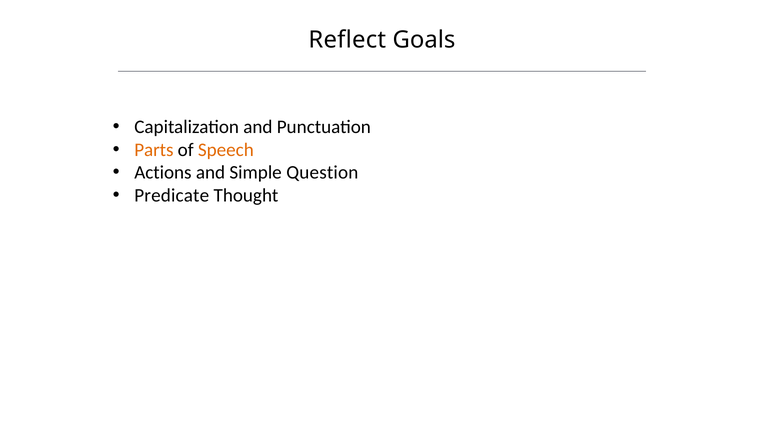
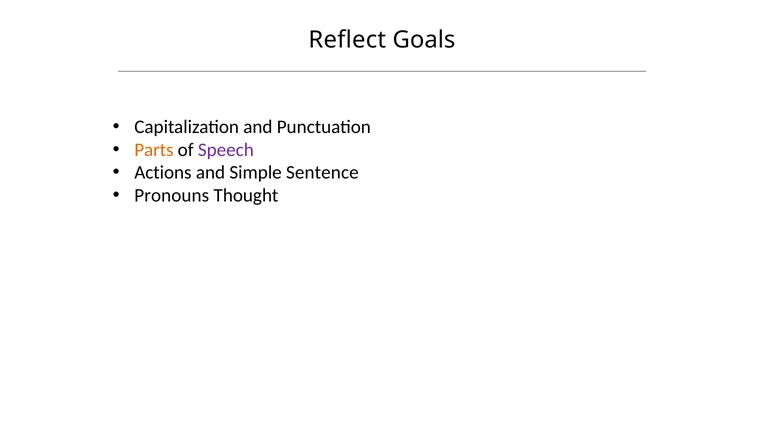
Speech colour: orange -> purple (226, 150)
Question: Question -> Sentence (322, 173)
Predicate: Predicate -> Pronouns (172, 196)
